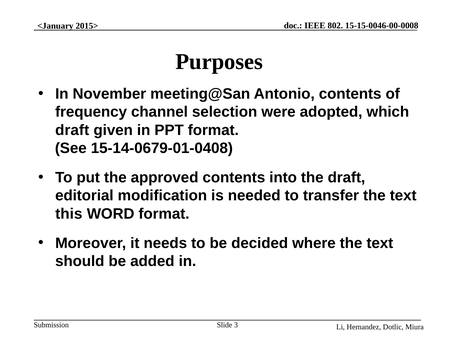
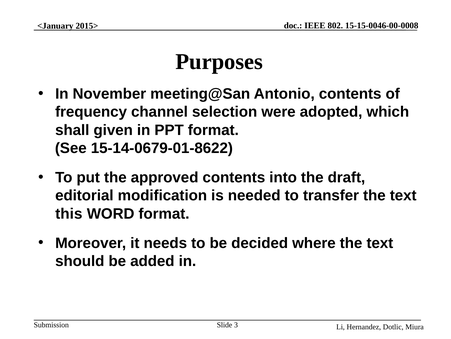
draft: draft -> shall (72, 130)
15-14-0679-01-0408: 15-14-0679-01-0408 -> 15-14-0679-01-8622 (162, 148)
